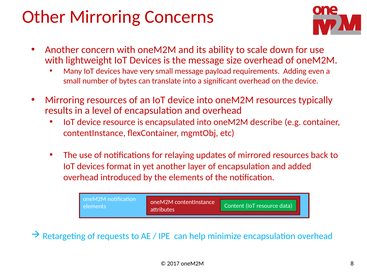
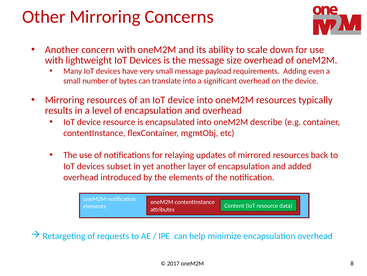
format: format -> subset (119, 166)
